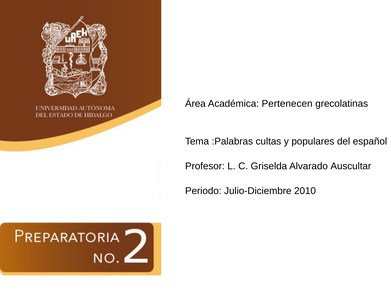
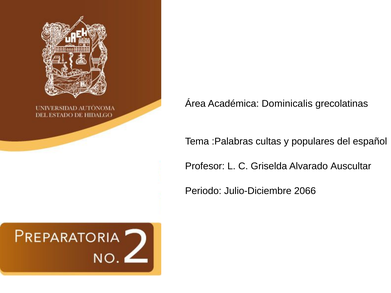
Pertenecen: Pertenecen -> Dominicalis (287, 104)
2010: 2010 -> 2066 (305, 191)
